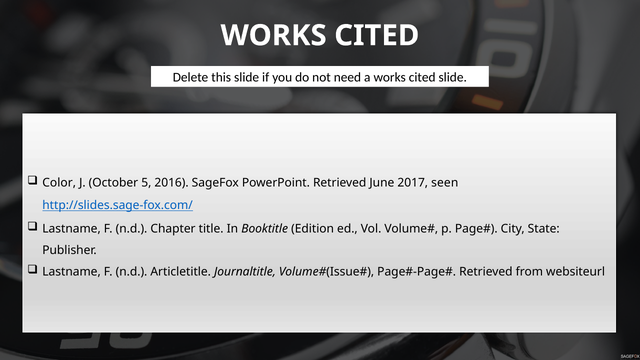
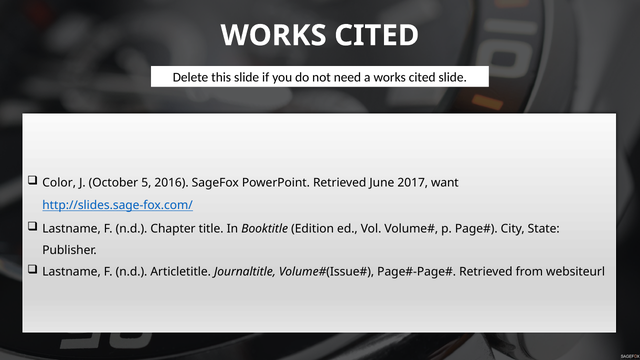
seen: seen -> want (445, 183)
